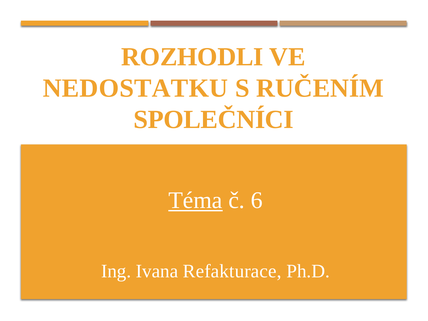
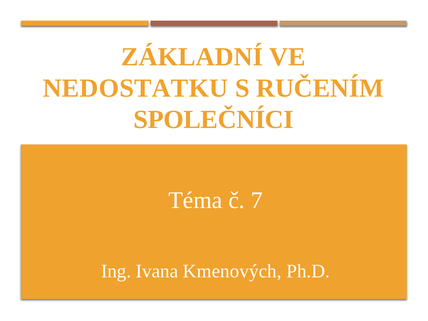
ROZHODLI: ROZHODLI -> ZÁKLADNÍ (192, 57)
Téma underline: present -> none (195, 200)
6: 6 -> 7 (257, 200)
Refakturace: Refakturace -> Kmenových (232, 271)
